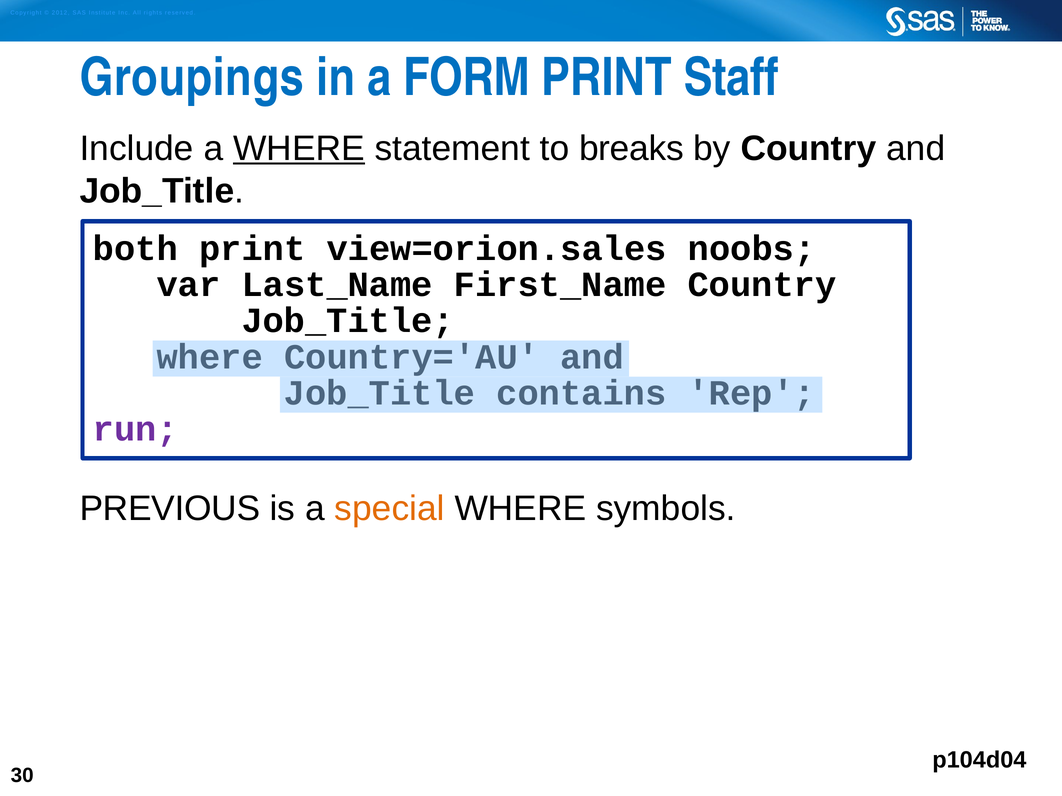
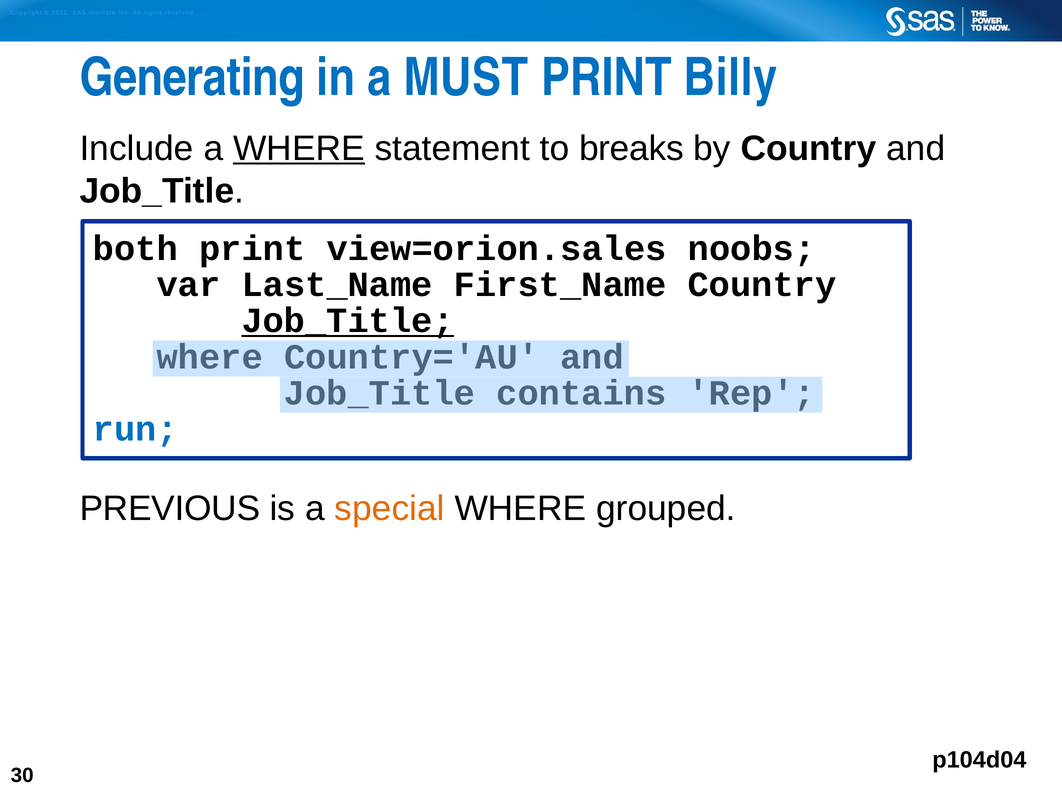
Groupings: Groupings -> Generating (192, 78)
FORM: FORM -> MUST (466, 78)
Staff: Staff -> Billy (731, 78)
Job_Title underline: none -> present (348, 321)
run colour: purple -> blue (135, 429)
symbols: symbols -> grouped (666, 509)
